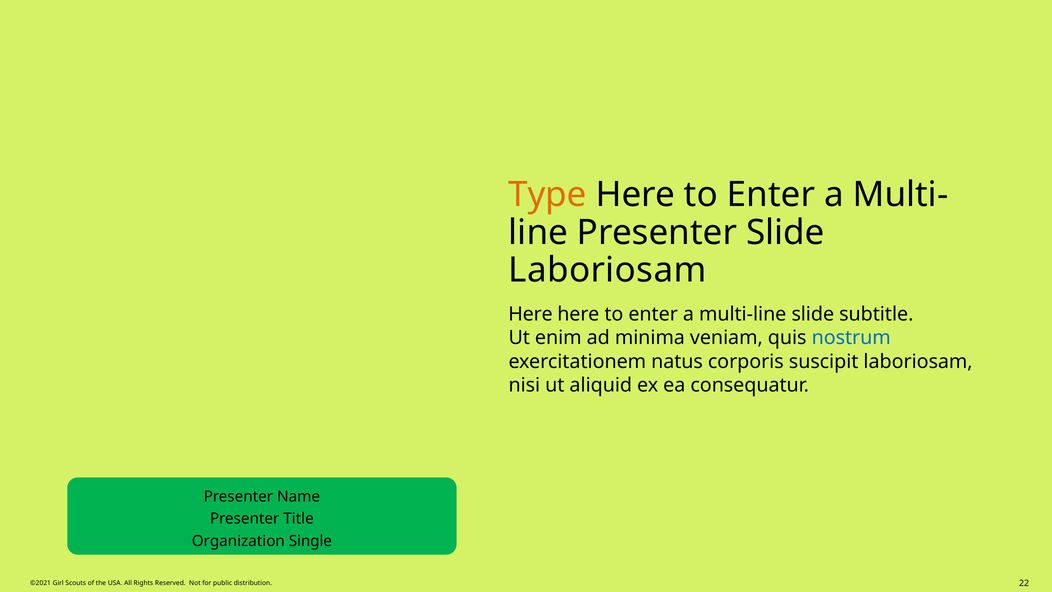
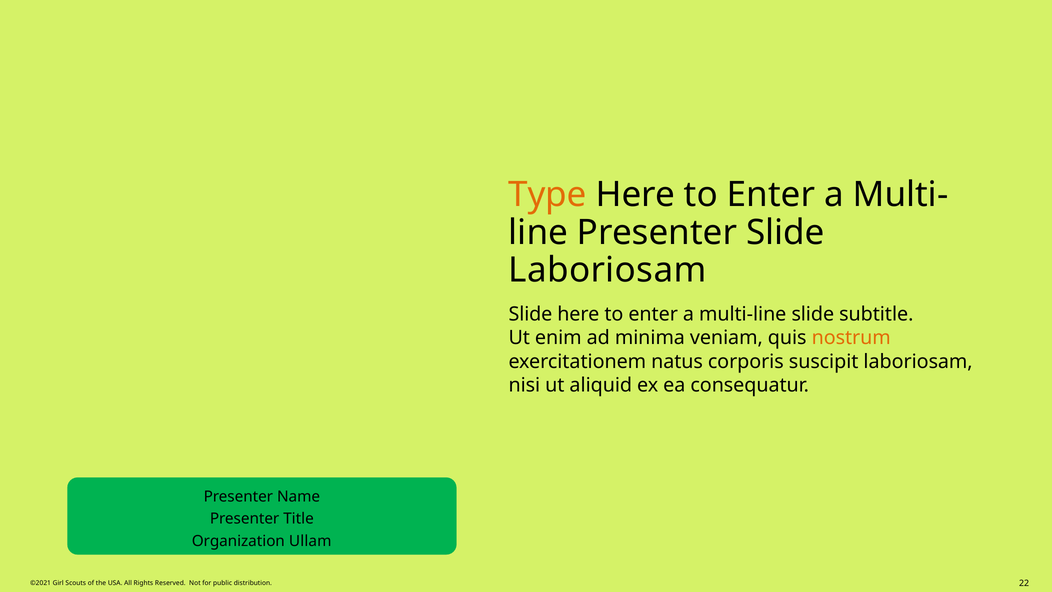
Here: Here -> Slide (530, 314)
nostrum colour: blue -> orange (851, 338)
Single: Single -> Ullam (310, 541)
